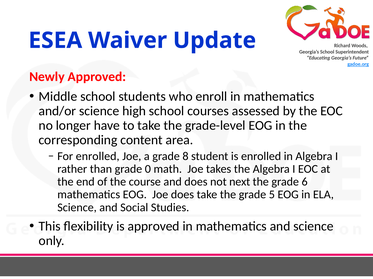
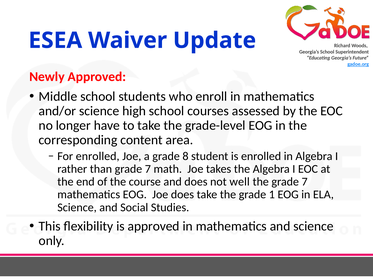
than grade 0: 0 -> 7 (148, 169)
next: next -> well (240, 182)
the grade 6: 6 -> 7 (305, 182)
5: 5 -> 1 (272, 195)
